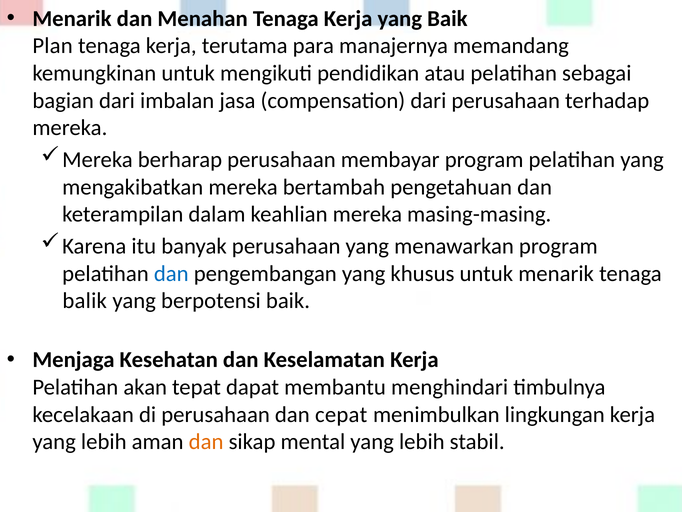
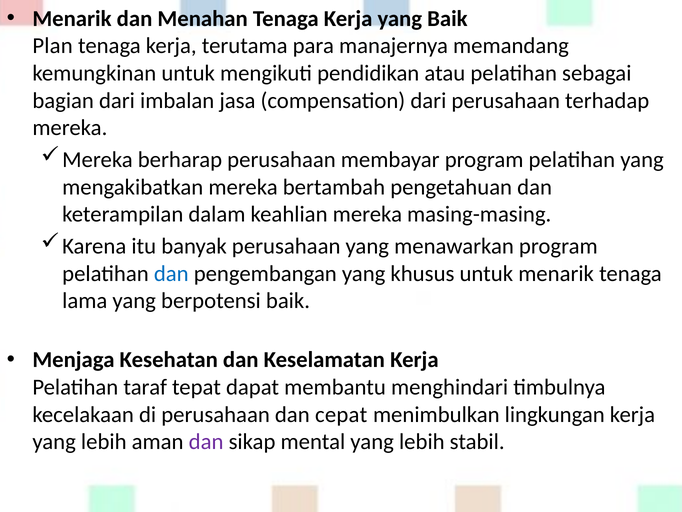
balik: balik -> lama (85, 301)
akan: akan -> taraf (145, 387)
dan colour: orange -> purple (206, 441)
